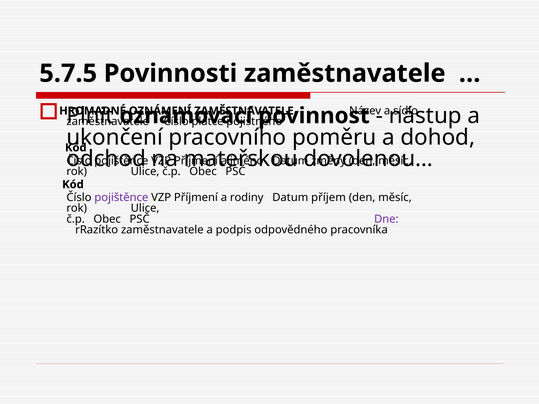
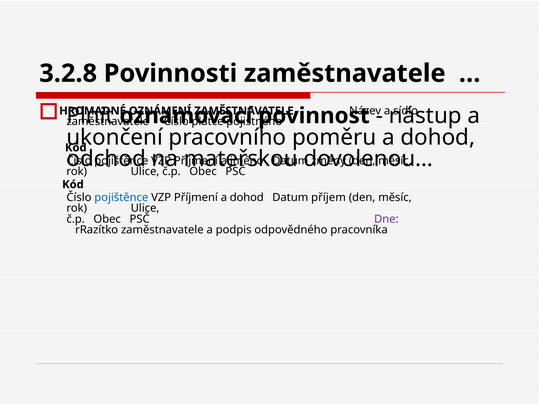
5.7.5: 5.7.5 -> 3.2.8 (68, 73)
pojištěnce colour: purple -> blue (121, 198)
Příjmení a rodiny: rodiny -> dohod (247, 198)
